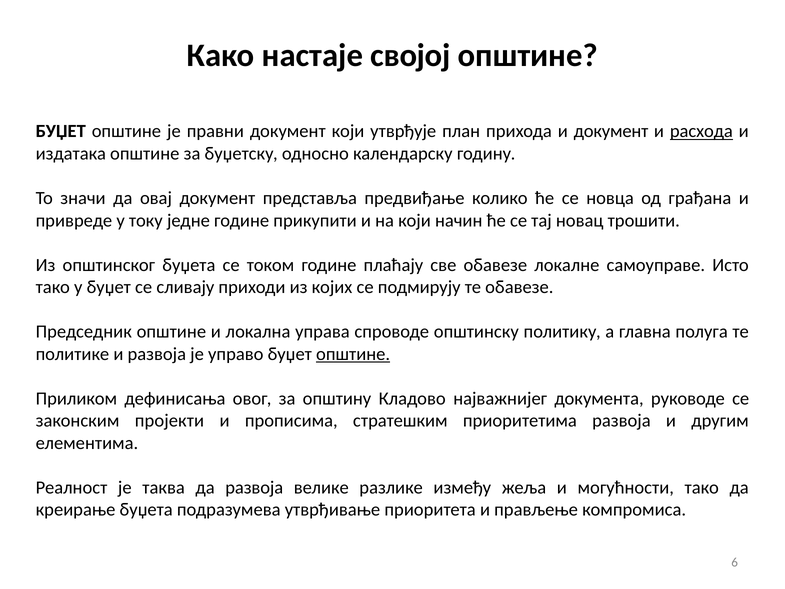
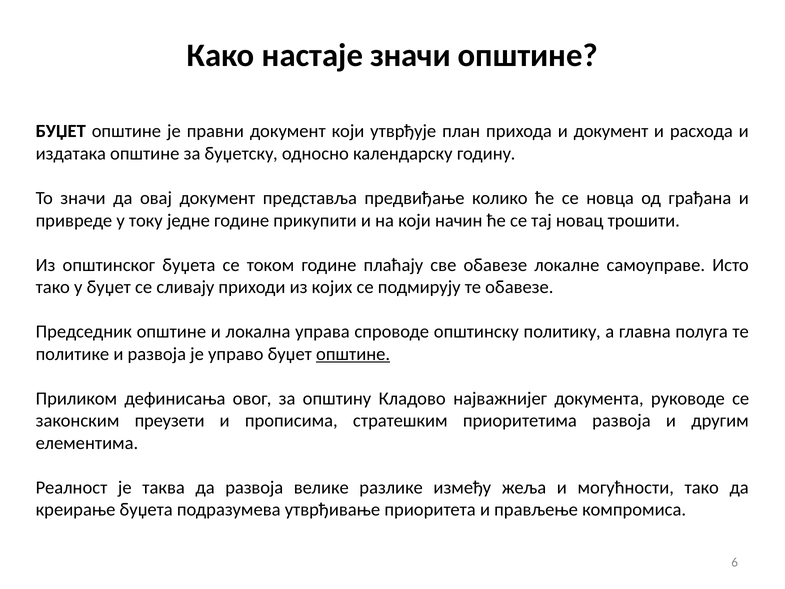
настаје својој: својој -> значи (410, 55)
расхода underline: present -> none (701, 131)
пројекти: пројекти -> преузети (170, 421)
